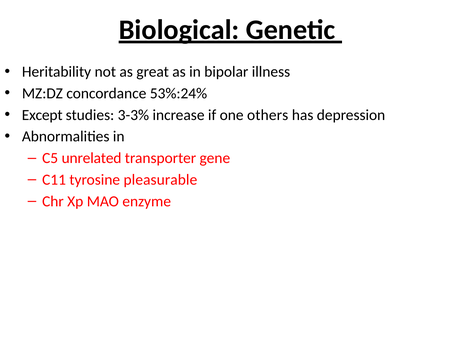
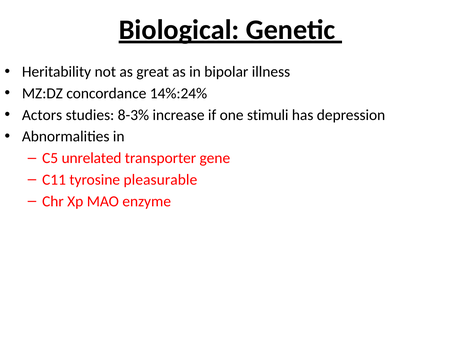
53%:24%: 53%:24% -> 14%:24% (178, 93)
Except: Except -> Actors (42, 115)
3-3%: 3-3% -> 8-3% (133, 115)
others: others -> stimuli (268, 115)
